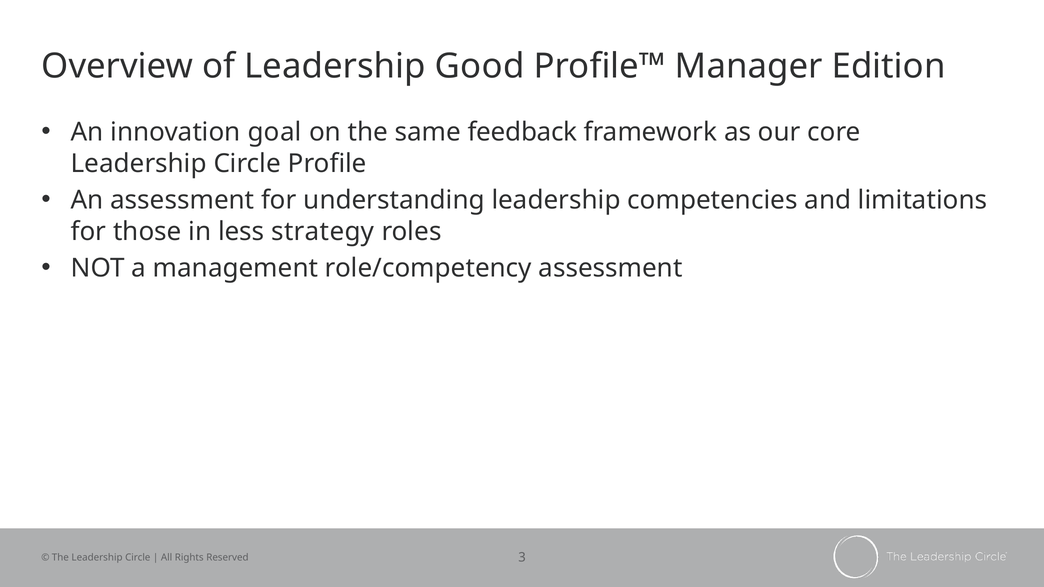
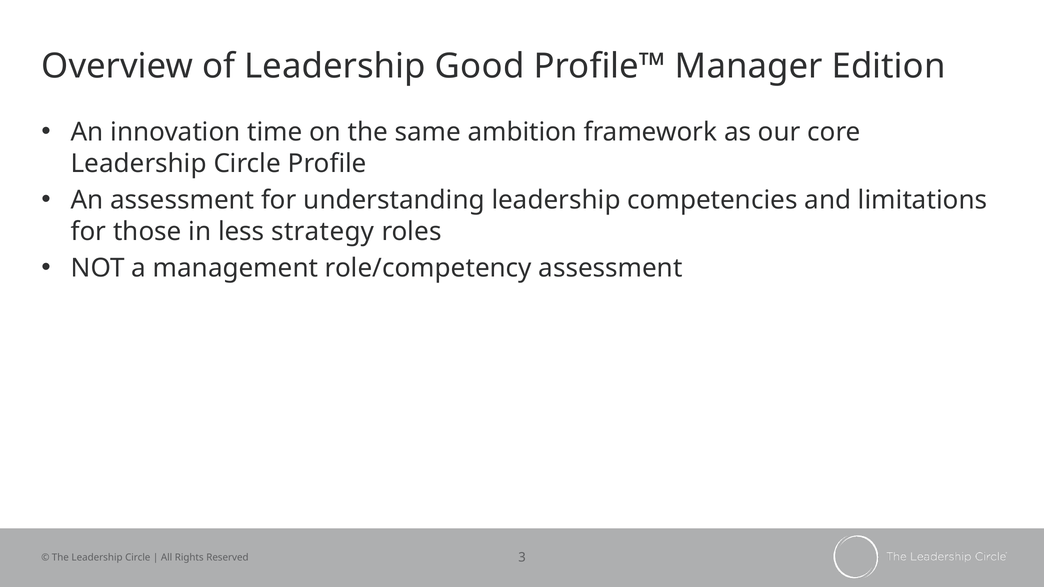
goal: goal -> time (275, 132)
feedback: feedback -> ambition (522, 132)
